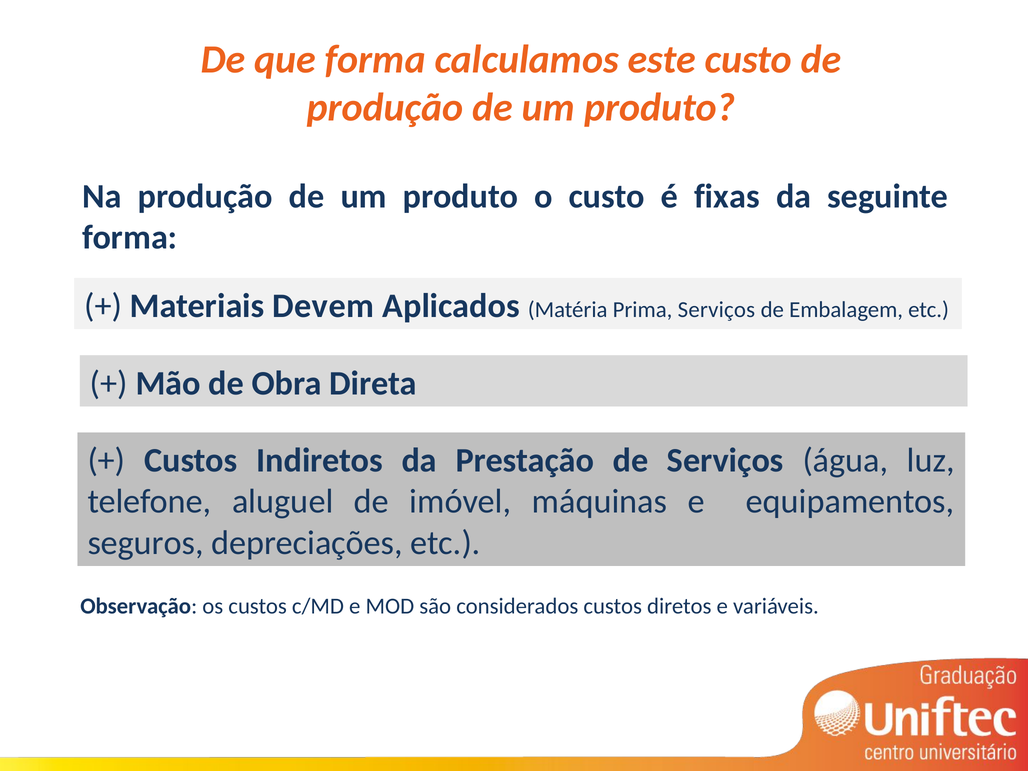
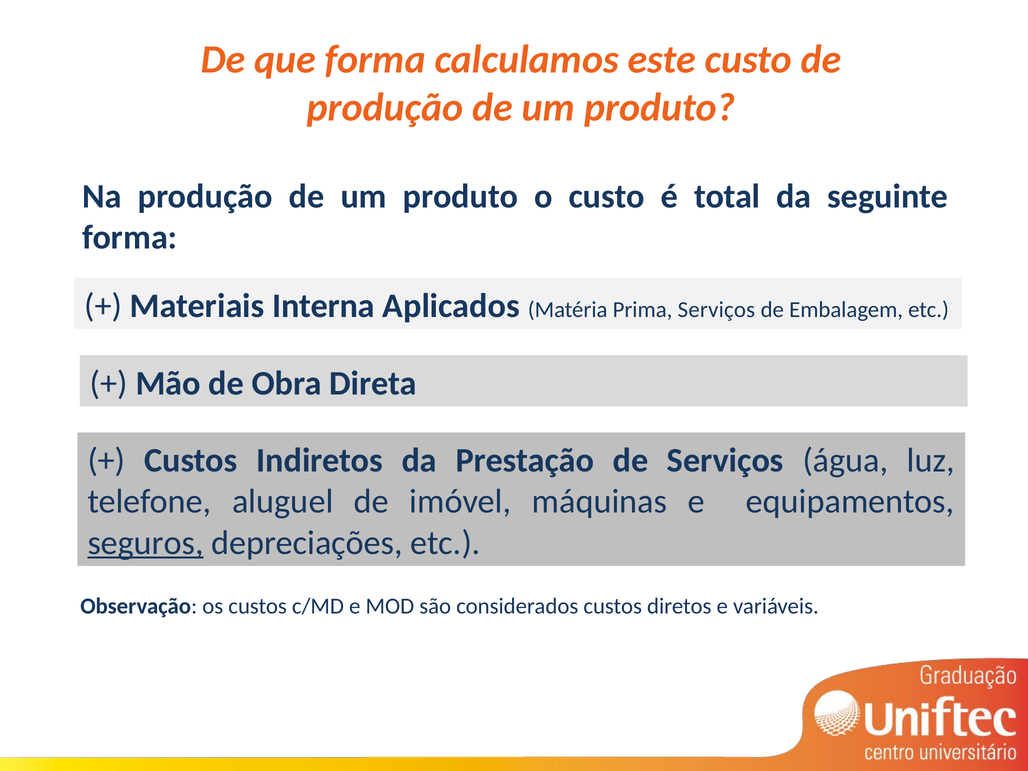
fixas: fixas -> total (727, 196)
Devem: Devem -> Interna (324, 306)
seguros underline: none -> present (146, 543)
